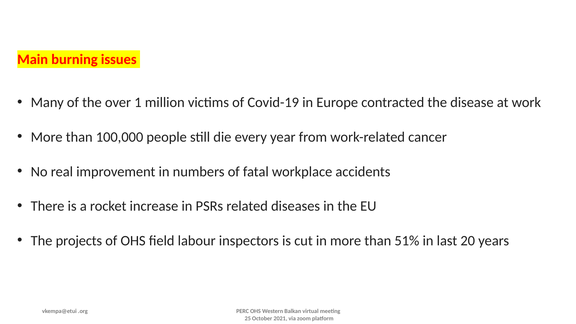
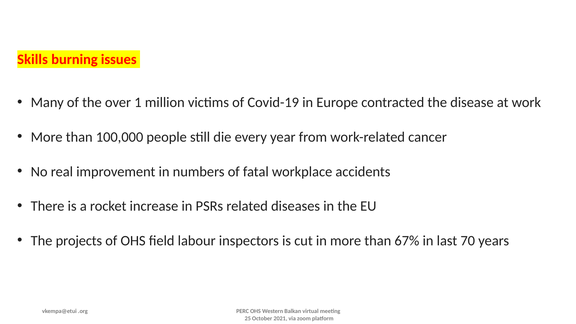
Main: Main -> Skills (33, 59)
51%: 51% -> 67% (407, 241)
20: 20 -> 70 (468, 241)
